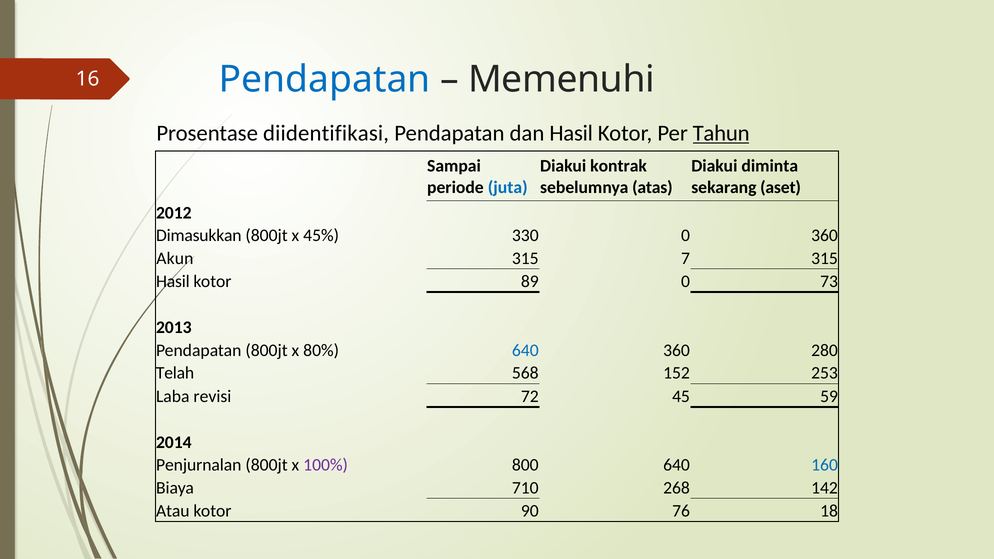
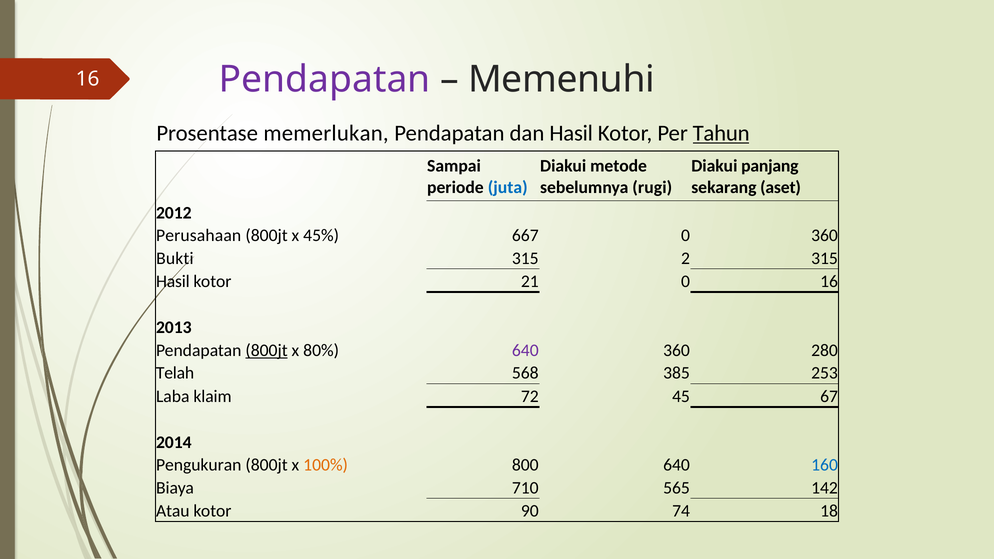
Pendapatan colour: blue -> purple (325, 80)
diidentifikasi: diidentifikasi -> memerlukan (326, 133)
kontrak: kontrak -> metode (619, 166)
diminta: diminta -> panjang (770, 166)
atas: atas -> rugi (652, 187)
Dimasukkan: Dimasukkan -> Perusahaan (199, 236)
330: 330 -> 667 (525, 236)
Akun: Akun -> Bukti (175, 258)
7: 7 -> 2 (686, 258)
89: 89 -> 21 (530, 282)
0 73: 73 -> 16 (829, 282)
800jt underline: none -> present (267, 350)
640 colour: blue -> purple (525, 350)
152: 152 -> 385 (677, 373)
revisi: revisi -> klaim (213, 396)
59: 59 -> 67 (829, 396)
Penjurnalan: Penjurnalan -> Pengukuran (199, 465)
100% colour: purple -> orange (326, 465)
268: 268 -> 565 (677, 488)
76: 76 -> 74 (681, 511)
